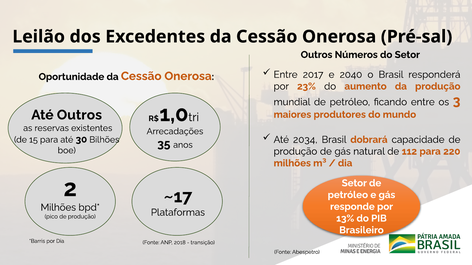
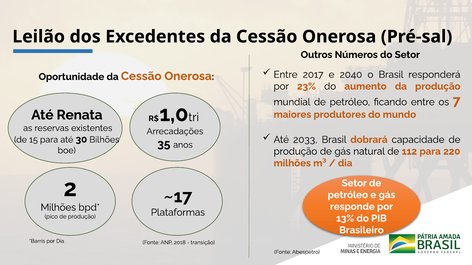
3: 3 -> 7 (457, 101)
Até Outros: Outros -> Renata (80, 115)
2034: 2034 -> 2033 (305, 140)
